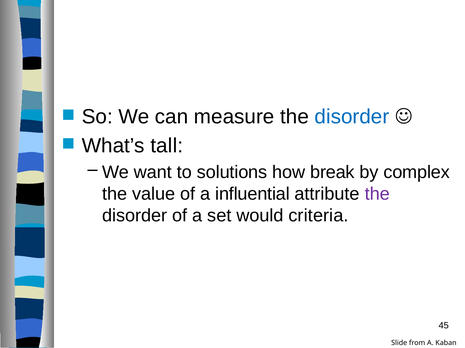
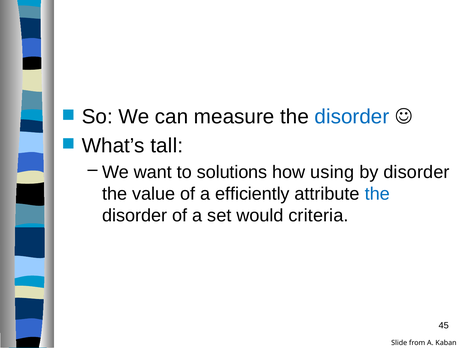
break: break -> using (332, 173)
by complex: complex -> disorder (417, 173)
influential: influential -> efficiently (252, 194)
the colour: purple -> blue (377, 194)
